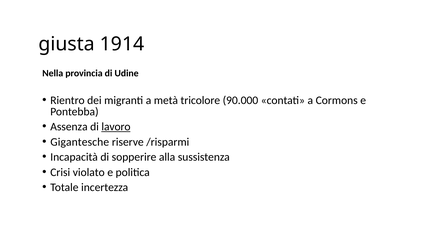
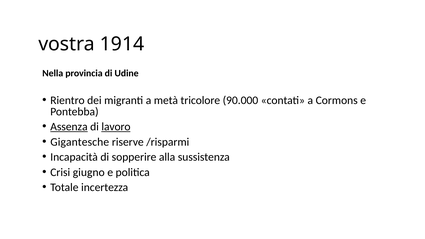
giusta: giusta -> vostra (67, 44)
Assenza underline: none -> present (69, 127)
violato: violato -> giugno (89, 172)
